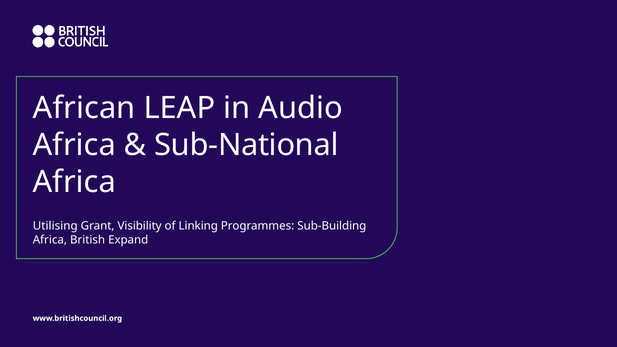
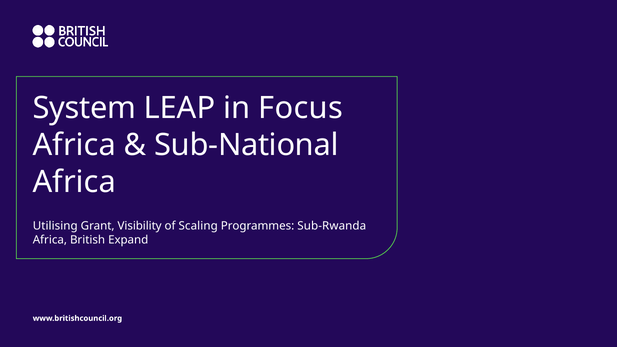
African: African -> System (84, 108)
Audio: Audio -> Focus (301, 108)
Linking: Linking -> Scaling (198, 226)
Sub-Building: Sub-Building -> Sub-Rwanda (332, 226)
